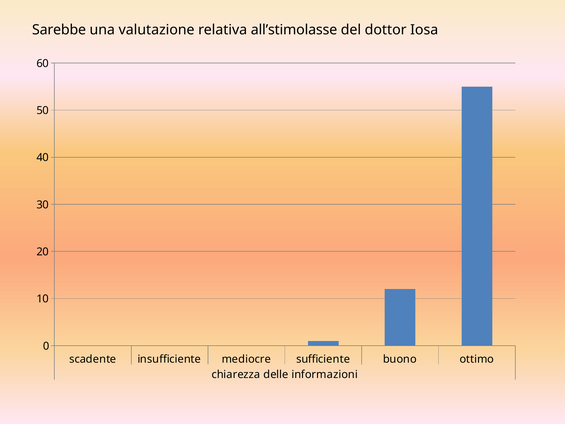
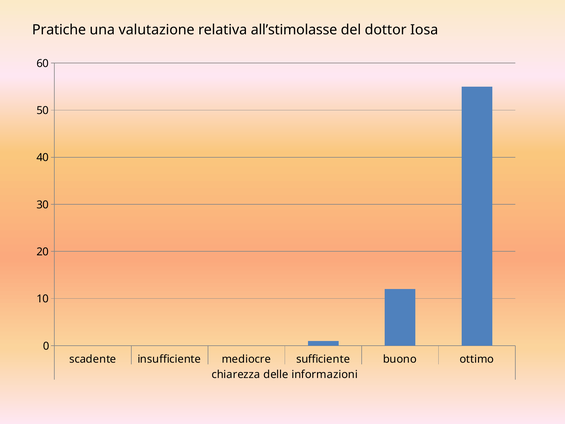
Sarebbe: Sarebbe -> Pratiche (59, 30)
